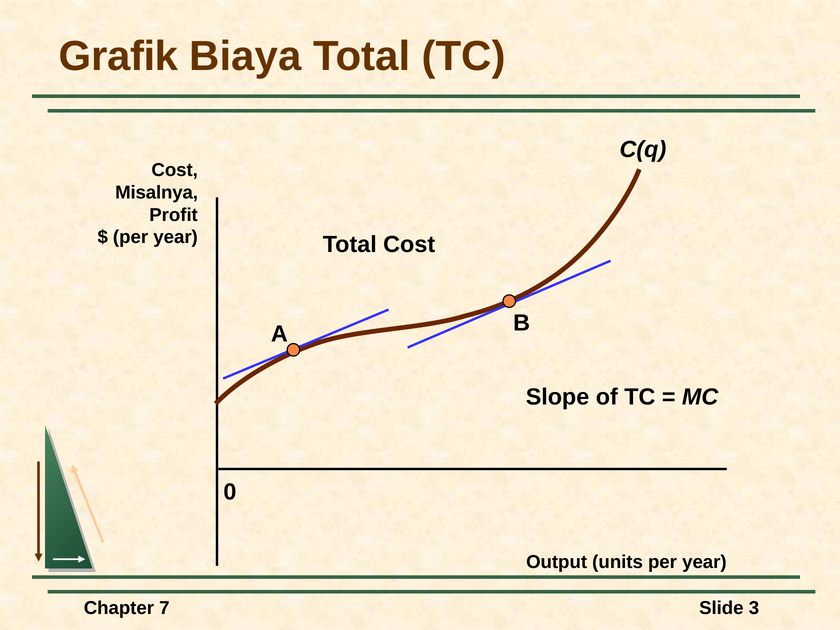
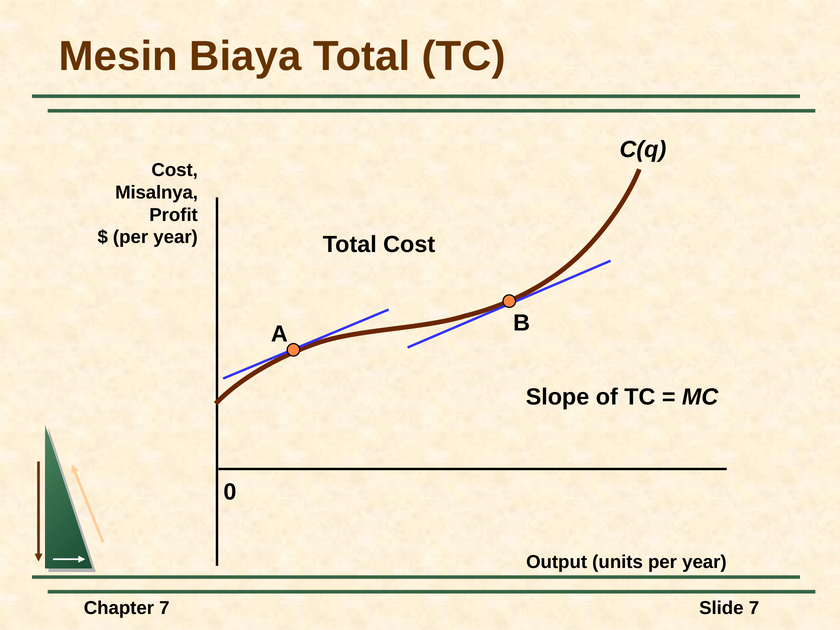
Grafik: Grafik -> Mesin (118, 56)
Slide 3: 3 -> 7 (754, 608)
